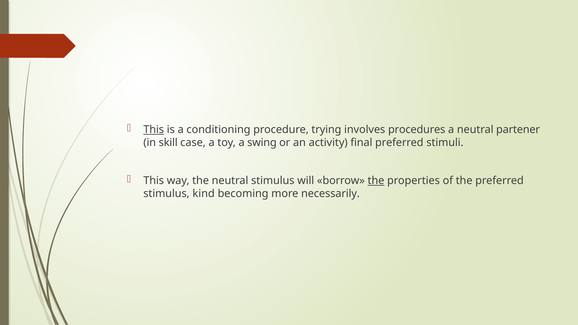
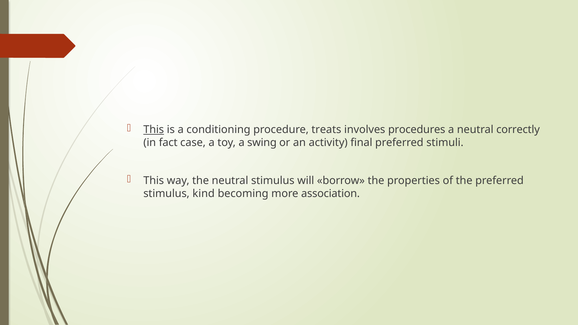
trying: trying -> treats (326, 130)
partener: partener -> correctly (518, 130)
skill: skill -> fact (168, 143)
the underline: present -> none (376, 181)
necessarily: necessarily -> association (331, 194)
